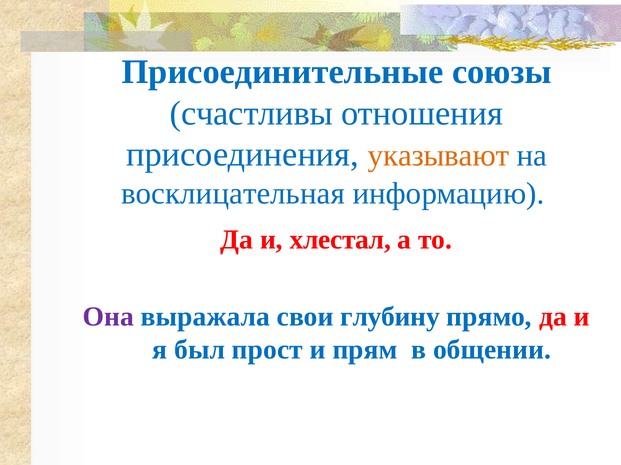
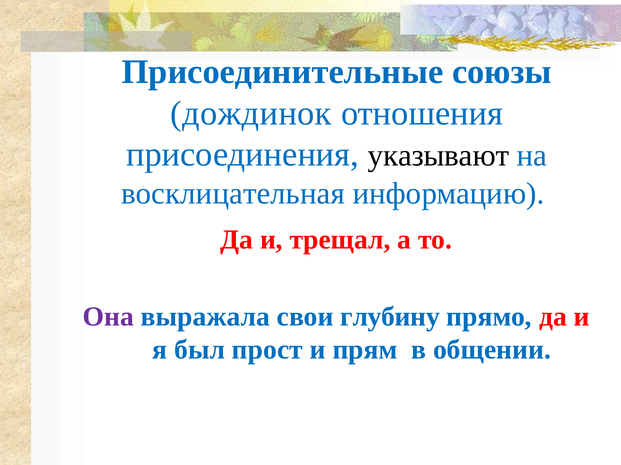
счастливы: счастливы -> дождинок (251, 113)
указывают colour: orange -> black (438, 156)
хлестал: хлестал -> трещал (340, 240)
